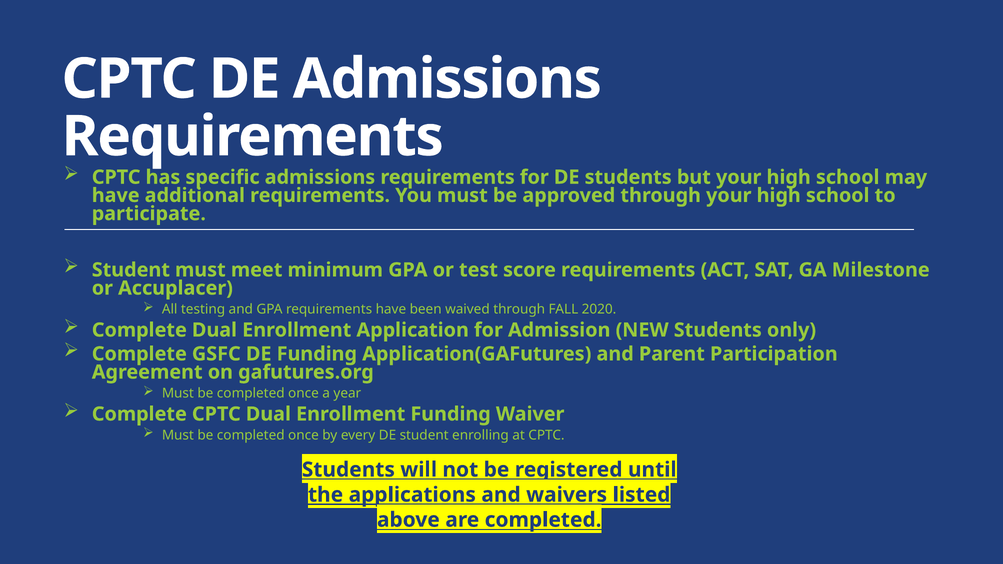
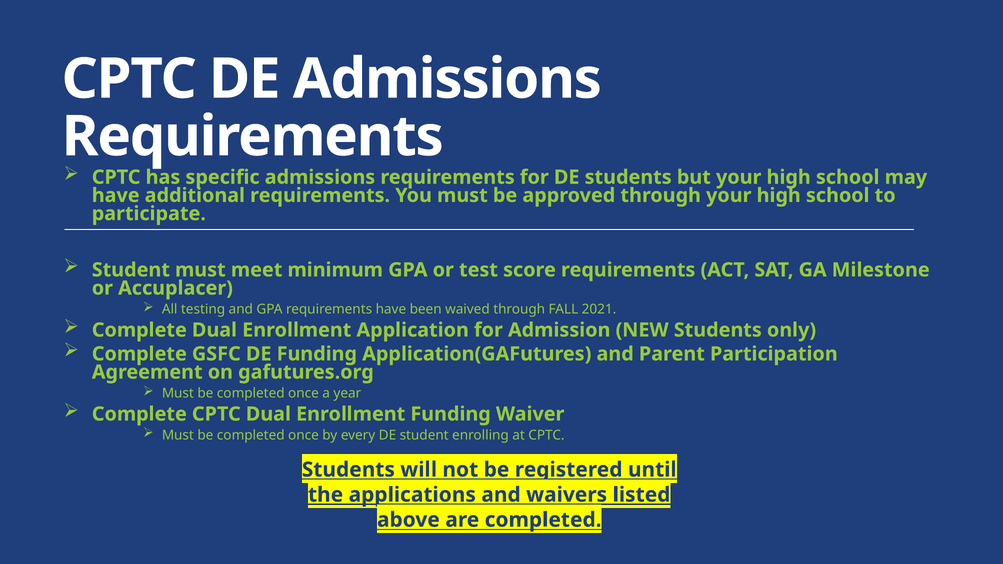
2020: 2020 -> 2021 (599, 310)
